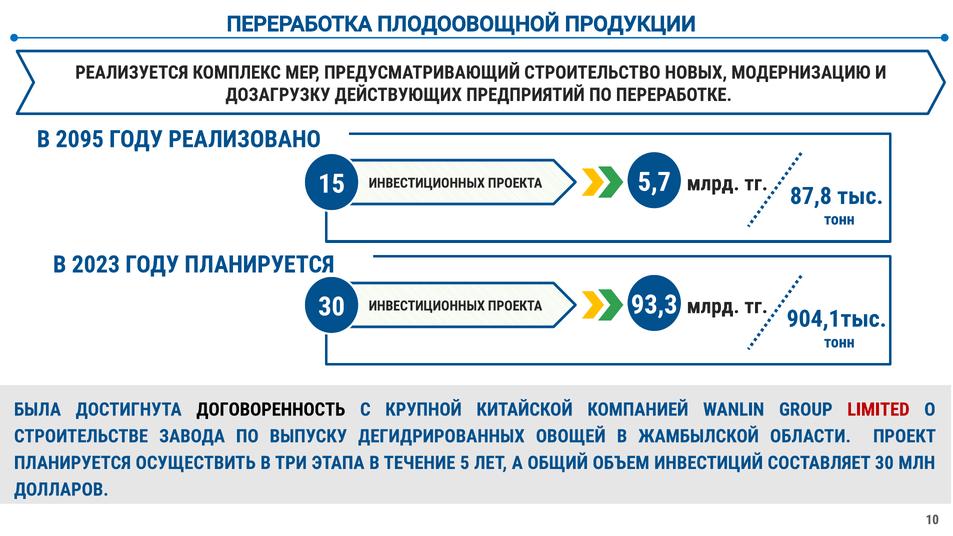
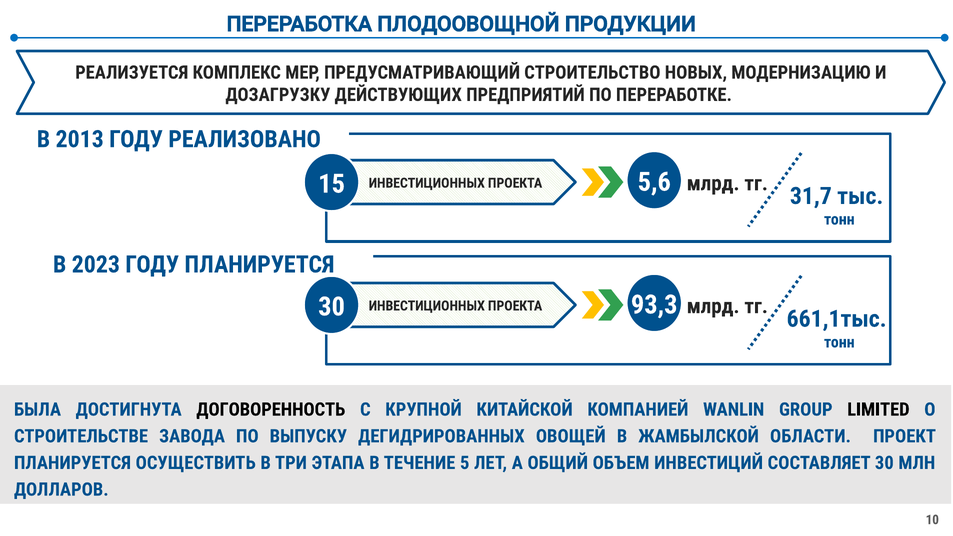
2095: 2095 -> 2013 (80, 139)
5,7: 5,7 -> 5,6 (654, 182)
87,8: 87,8 -> 31,7 (811, 196)
904,1тыс: 904,1тыс -> 661,1тыс (837, 319)
LIMITED colour: red -> black (878, 410)
